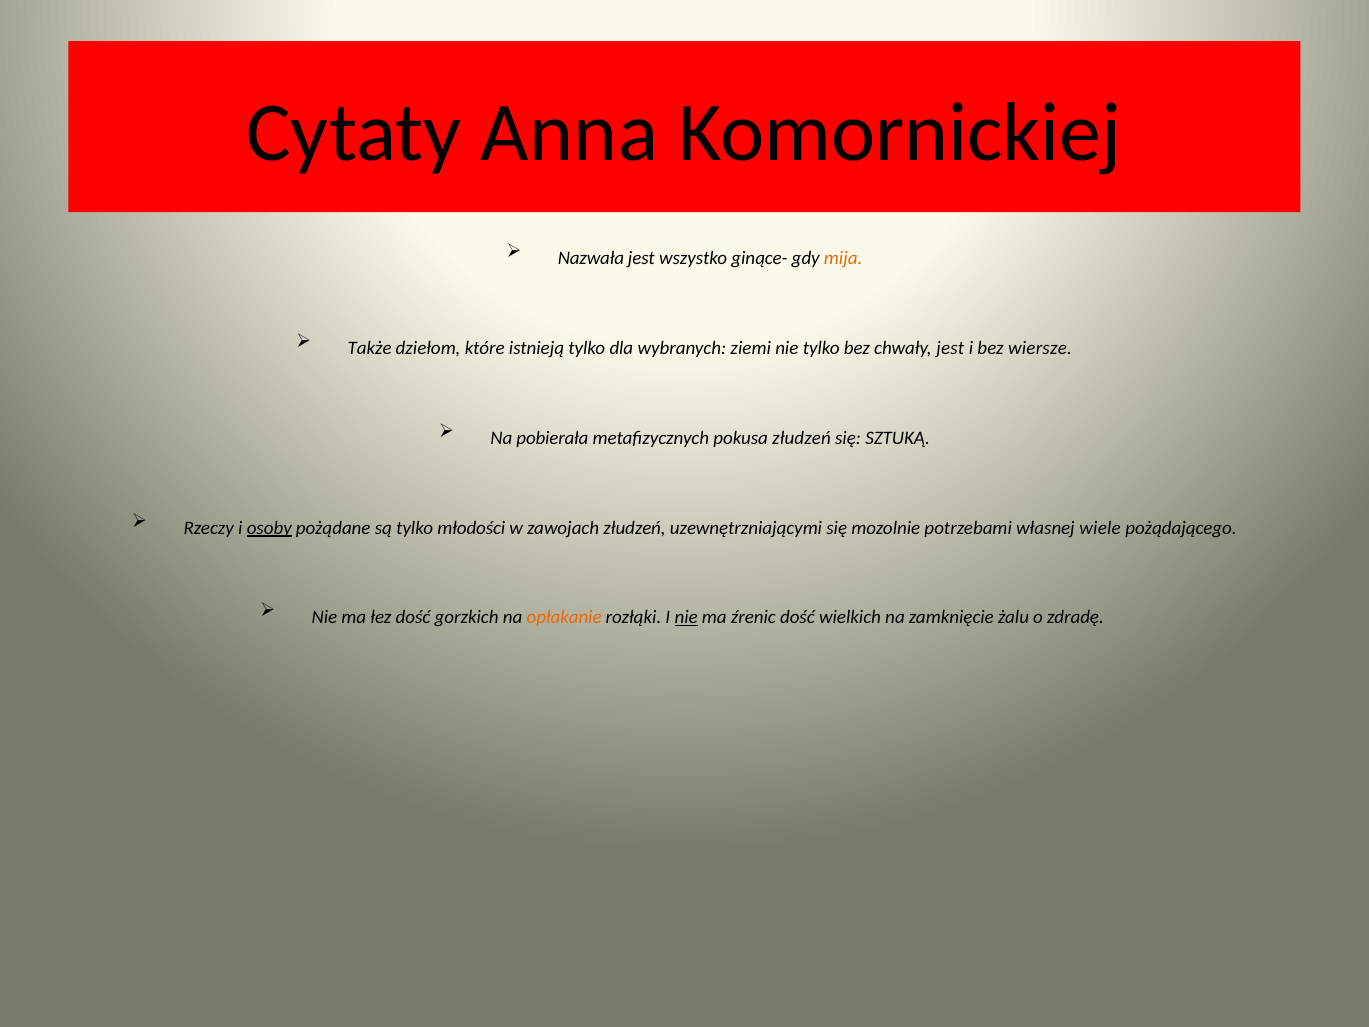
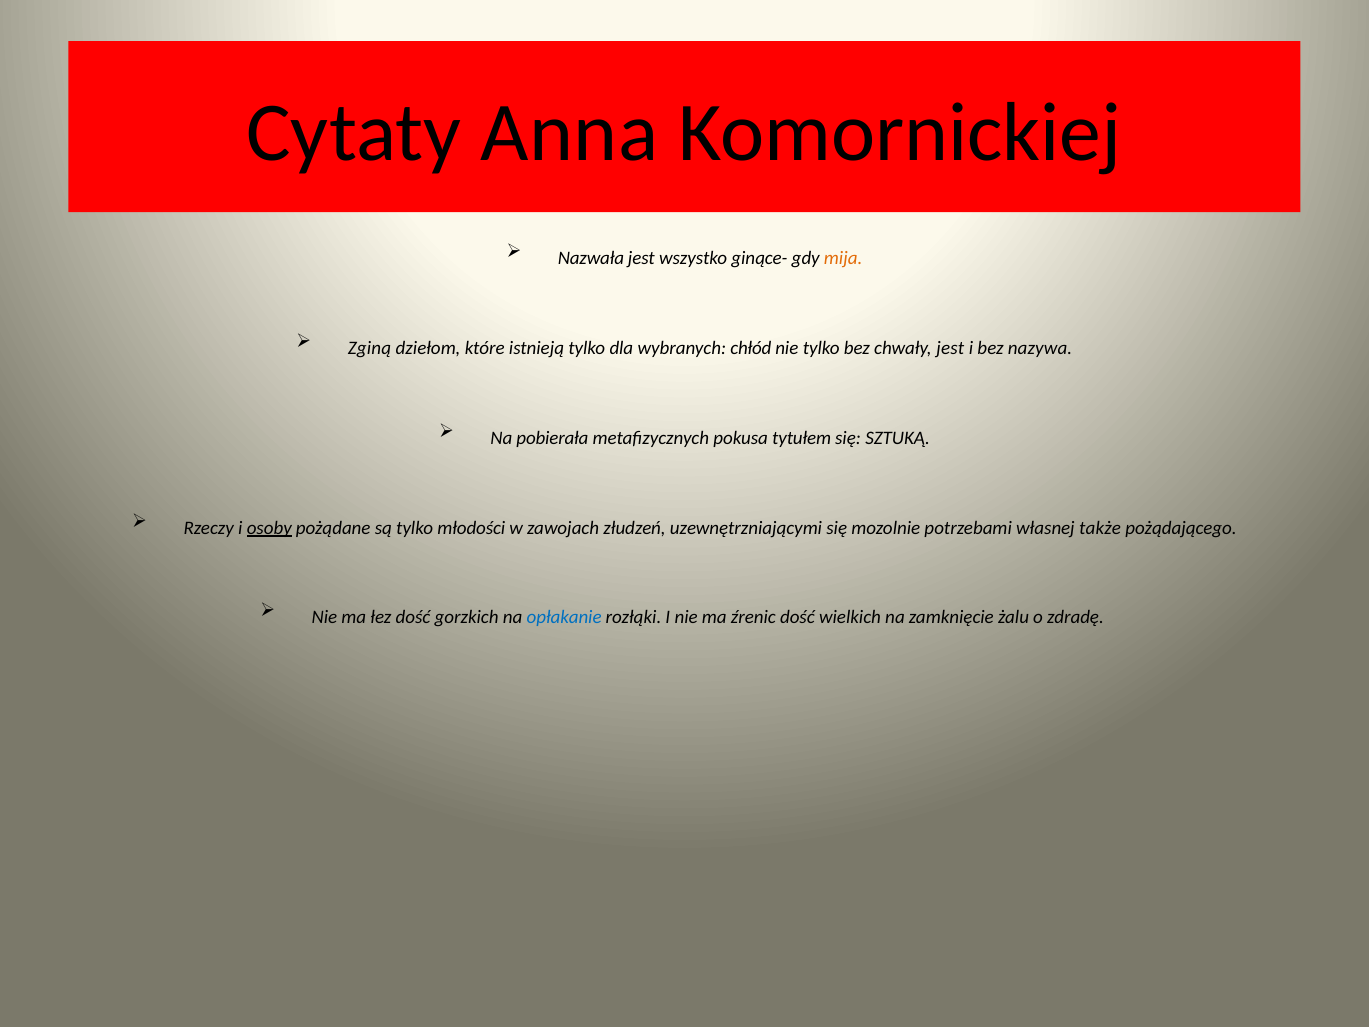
Także: Także -> Zginą (370, 348)
ziemi: ziemi -> chłód (751, 348)
wiersze: wiersze -> nazywa (1040, 348)
pokusa złudzeń: złudzeń -> tytułem (802, 438)
wiele: wiele -> także (1100, 528)
opłakanie colour: orange -> blue (564, 617)
nie underline: present -> none (686, 617)
